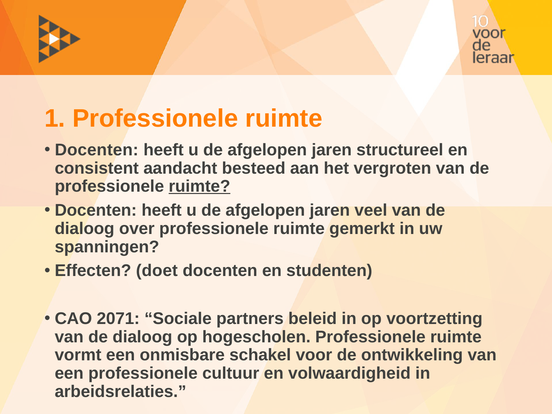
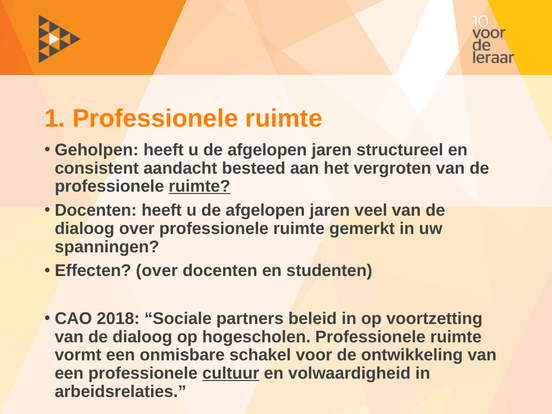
Docenten: Docenten -> Geholpen (97, 150)
Effecten doet: doet -> over (157, 271)
2071: 2071 -> 2018 (118, 319)
cultuur underline: none -> present (231, 373)
